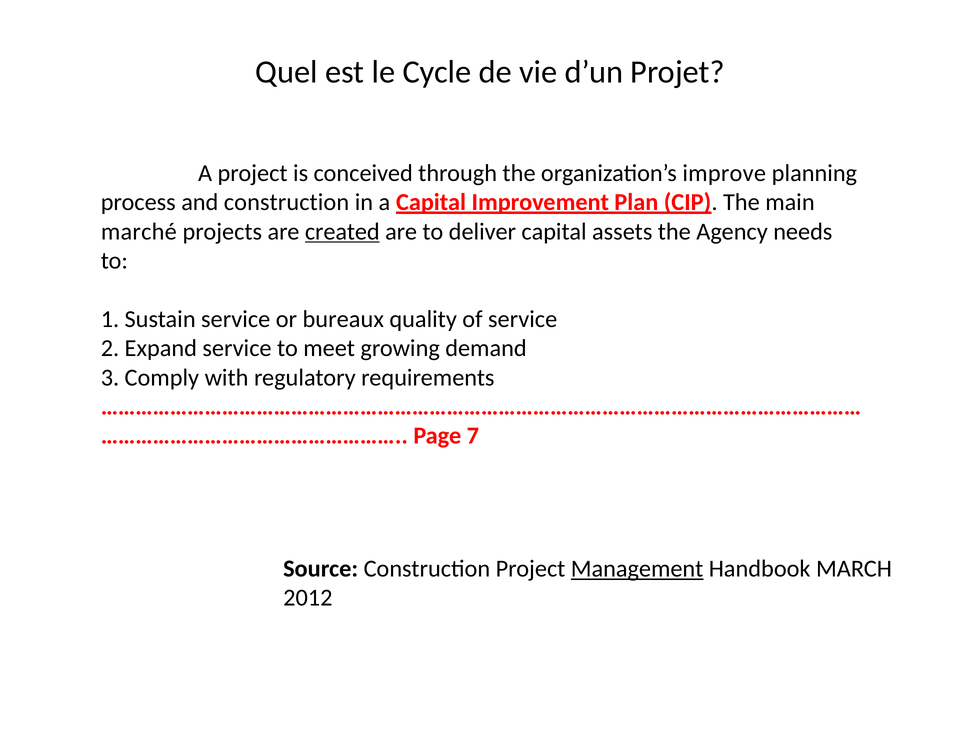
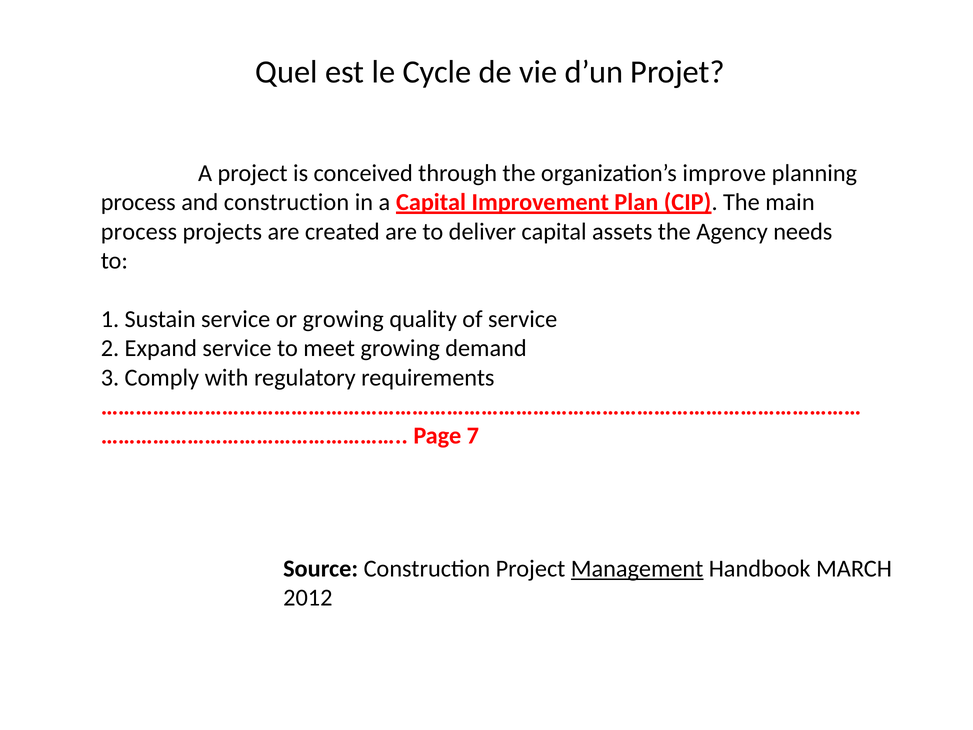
marché: marché -> process (139, 231)
created underline: present -> none (342, 231)
or bureaux: bureaux -> growing (343, 319)
